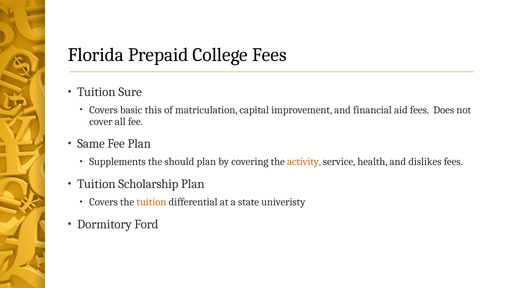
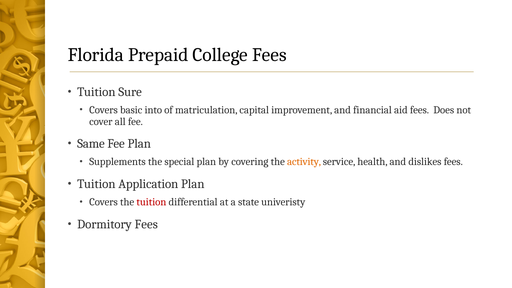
this: this -> into (153, 110)
should: should -> special (179, 162)
Scholarship: Scholarship -> Application (148, 184)
tuition colour: orange -> red (151, 202)
Dormitory Ford: Ford -> Fees (146, 224)
